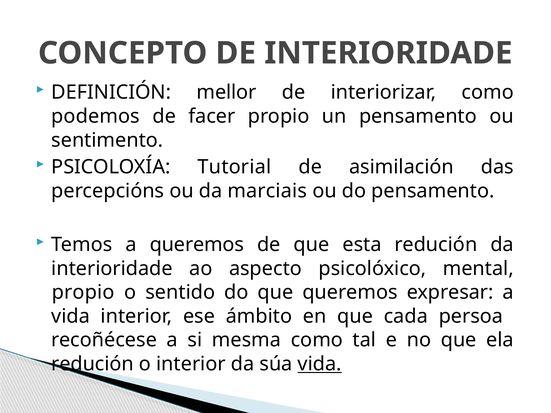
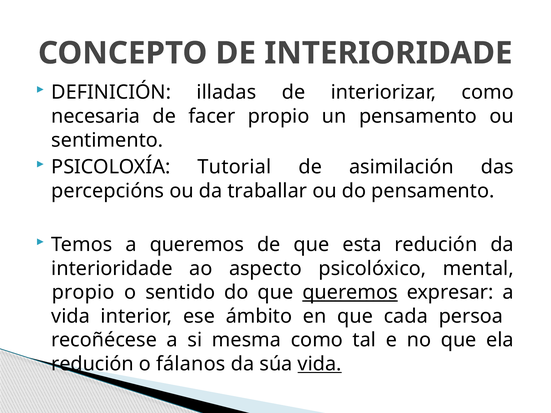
mellor: mellor -> illadas (226, 92)
podemos: podemos -> necesaria (96, 116)
marciais: marciais -> traballar (267, 191)
queremos underline: none -> present (350, 293)
o interior: interior -> fálanos (191, 364)
